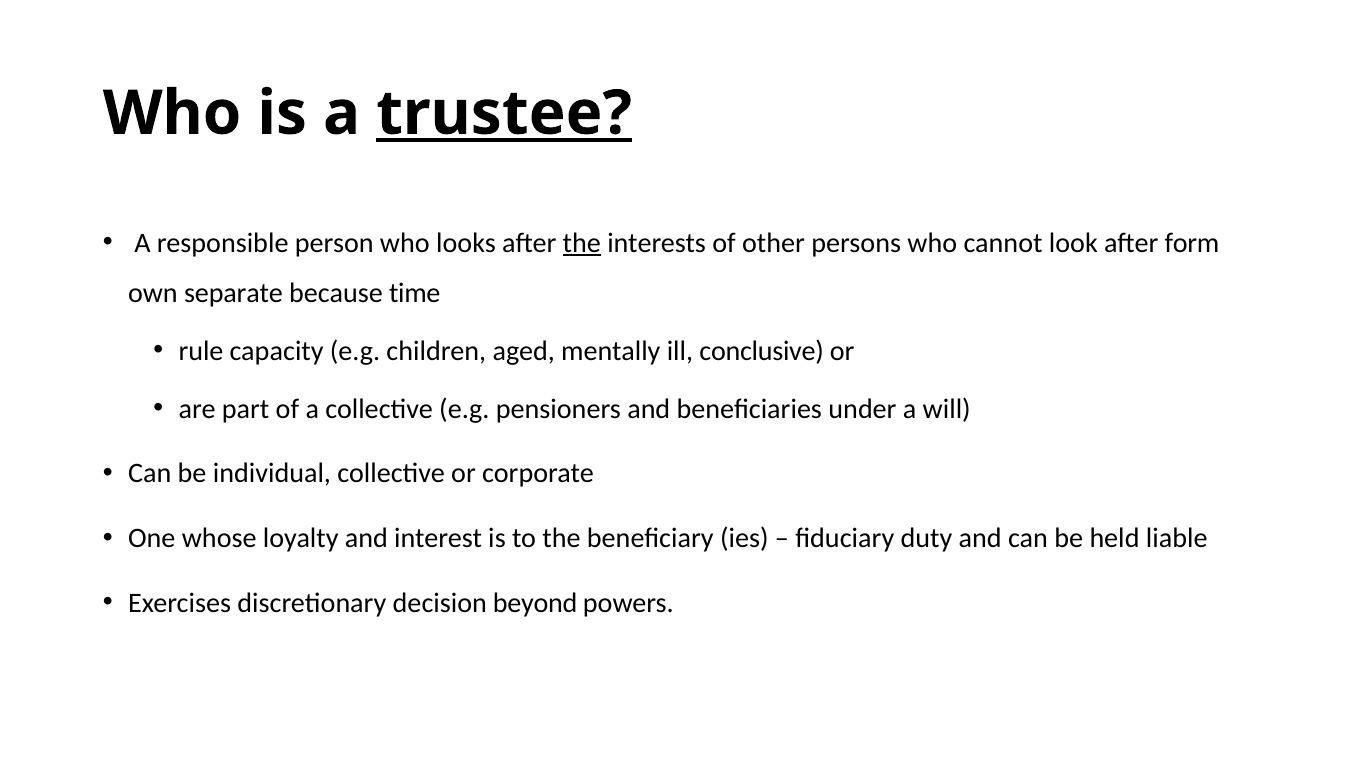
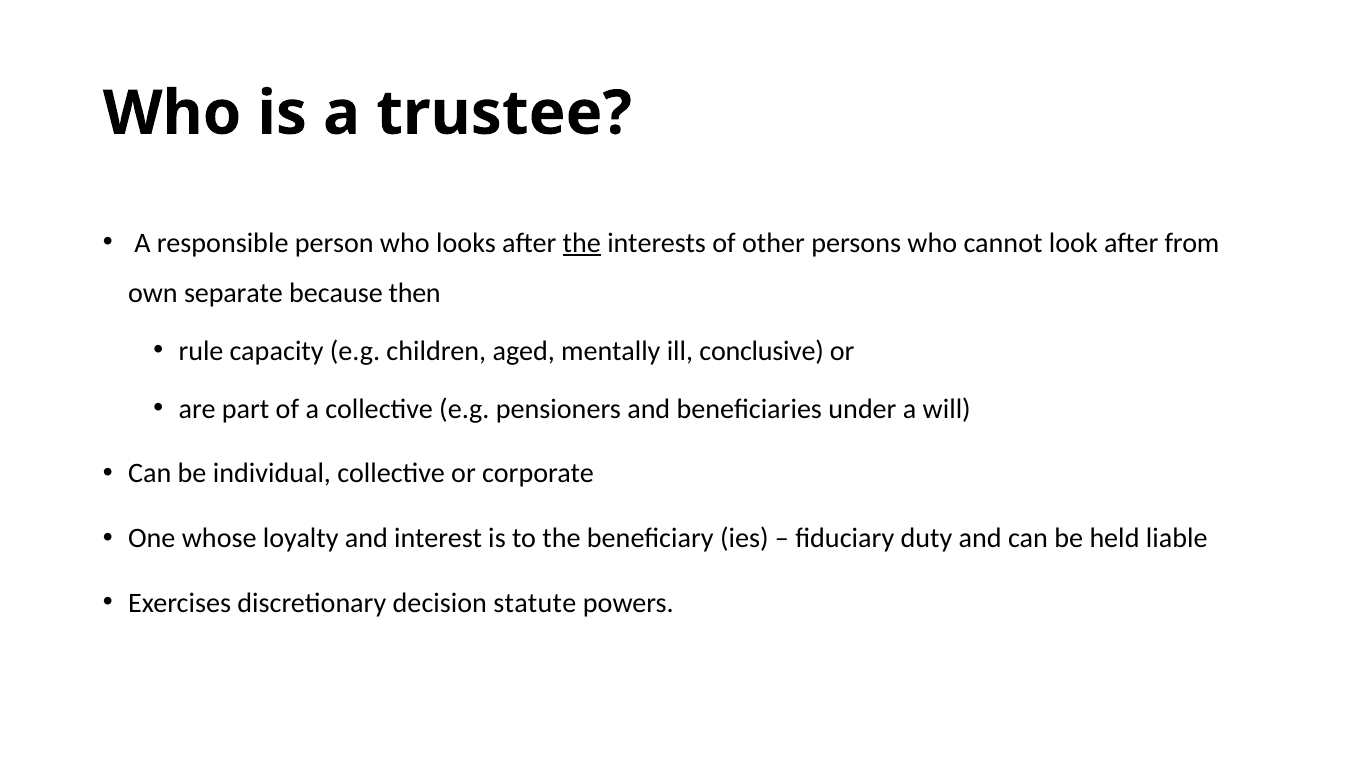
trustee underline: present -> none (504, 113)
form: form -> from (1192, 243)
time: time -> then (415, 293)
beyond: beyond -> statute (535, 603)
